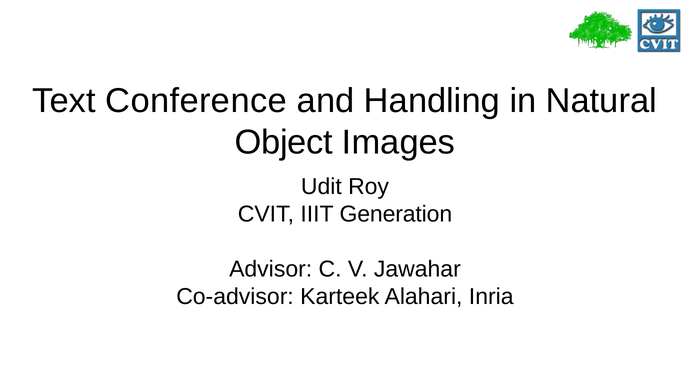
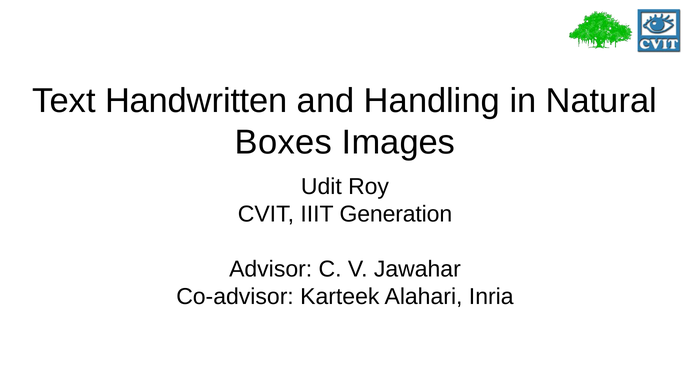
Conference: Conference -> Handwritten (196, 101)
Object: Object -> Boxes (283, 142)
